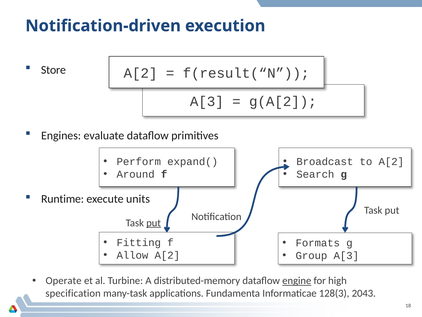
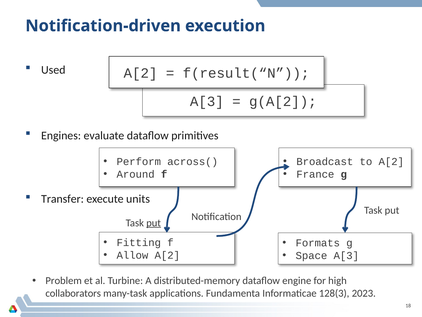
Store: Store -> Used (53, 70)
expand(: expand( -> across( (193, 161)
Search: Search -> France (315, 174)
Runtime: Runtime -> Transfer (62, 199)
Group: Group -> Space (311, 255)
Operate: Operate -> Problem (64, 280)
engine underline: present -> none (297, 280)
specification: specification -> collaborators (73, 293)
2043: 2043 -> 2023 (364, 293)
